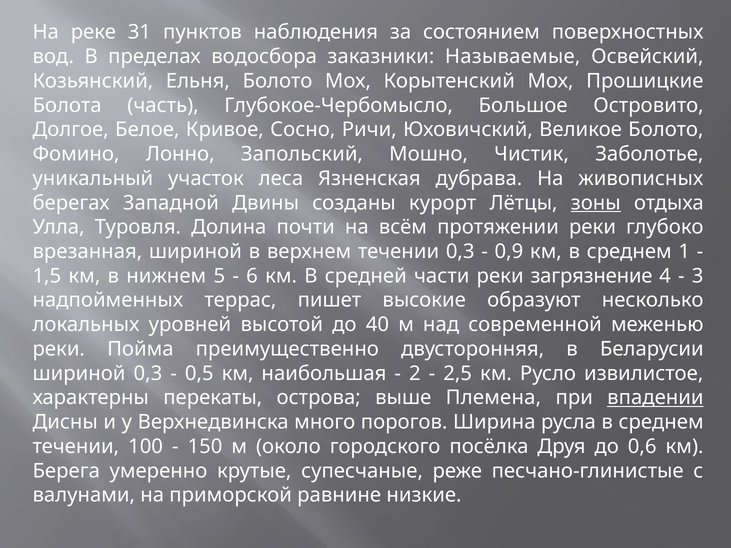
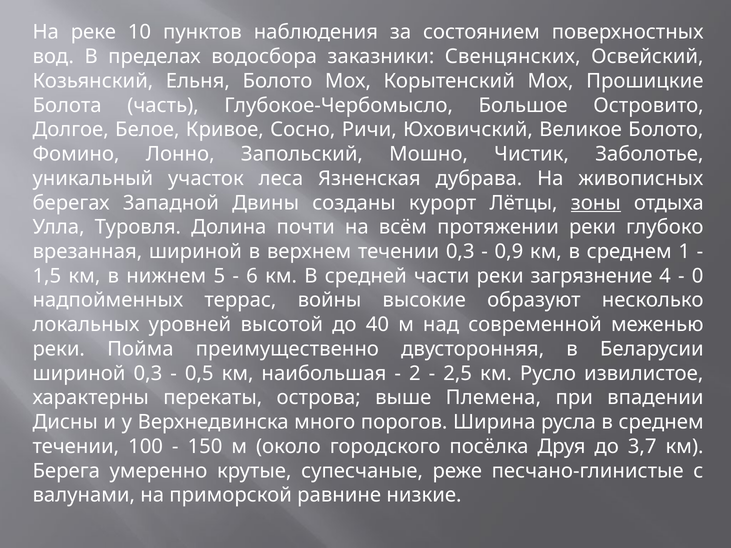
31: 31 -> 10 (139, 32)
Называемые: Называемые -> Свенцянских (513, 57)
3: 3 -> 0 (698, 276)
пишет: пишет -> войны (330, 300)
впадении underline: present -> none (655, 398)
0,6: 0,6 -> 3,7 (642, 447)
